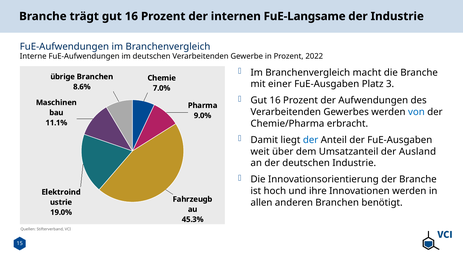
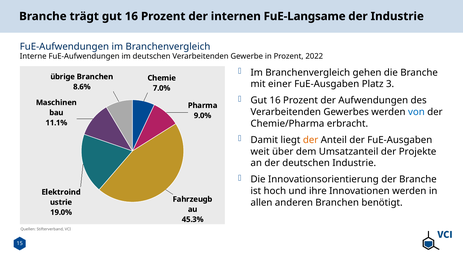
macht: macht -> gehen (367, 73)
der colour: blue -> orange (311, 140)
Ausland: Ausland -> Projekte (418, 152)
